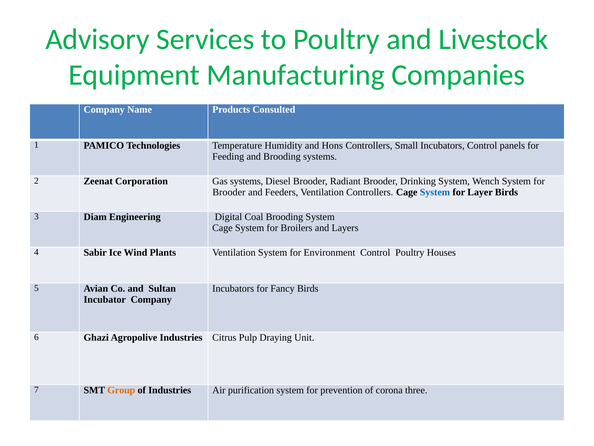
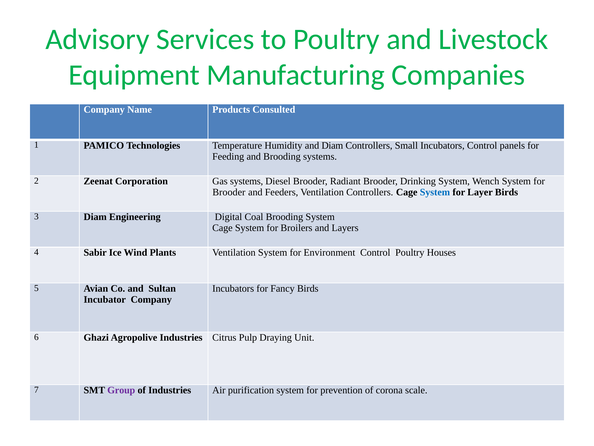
and Hons: Hons -> Diam (332, 145)
Group colour: orange -> purple (121, 390)
three: three -> scale (416, 390)
